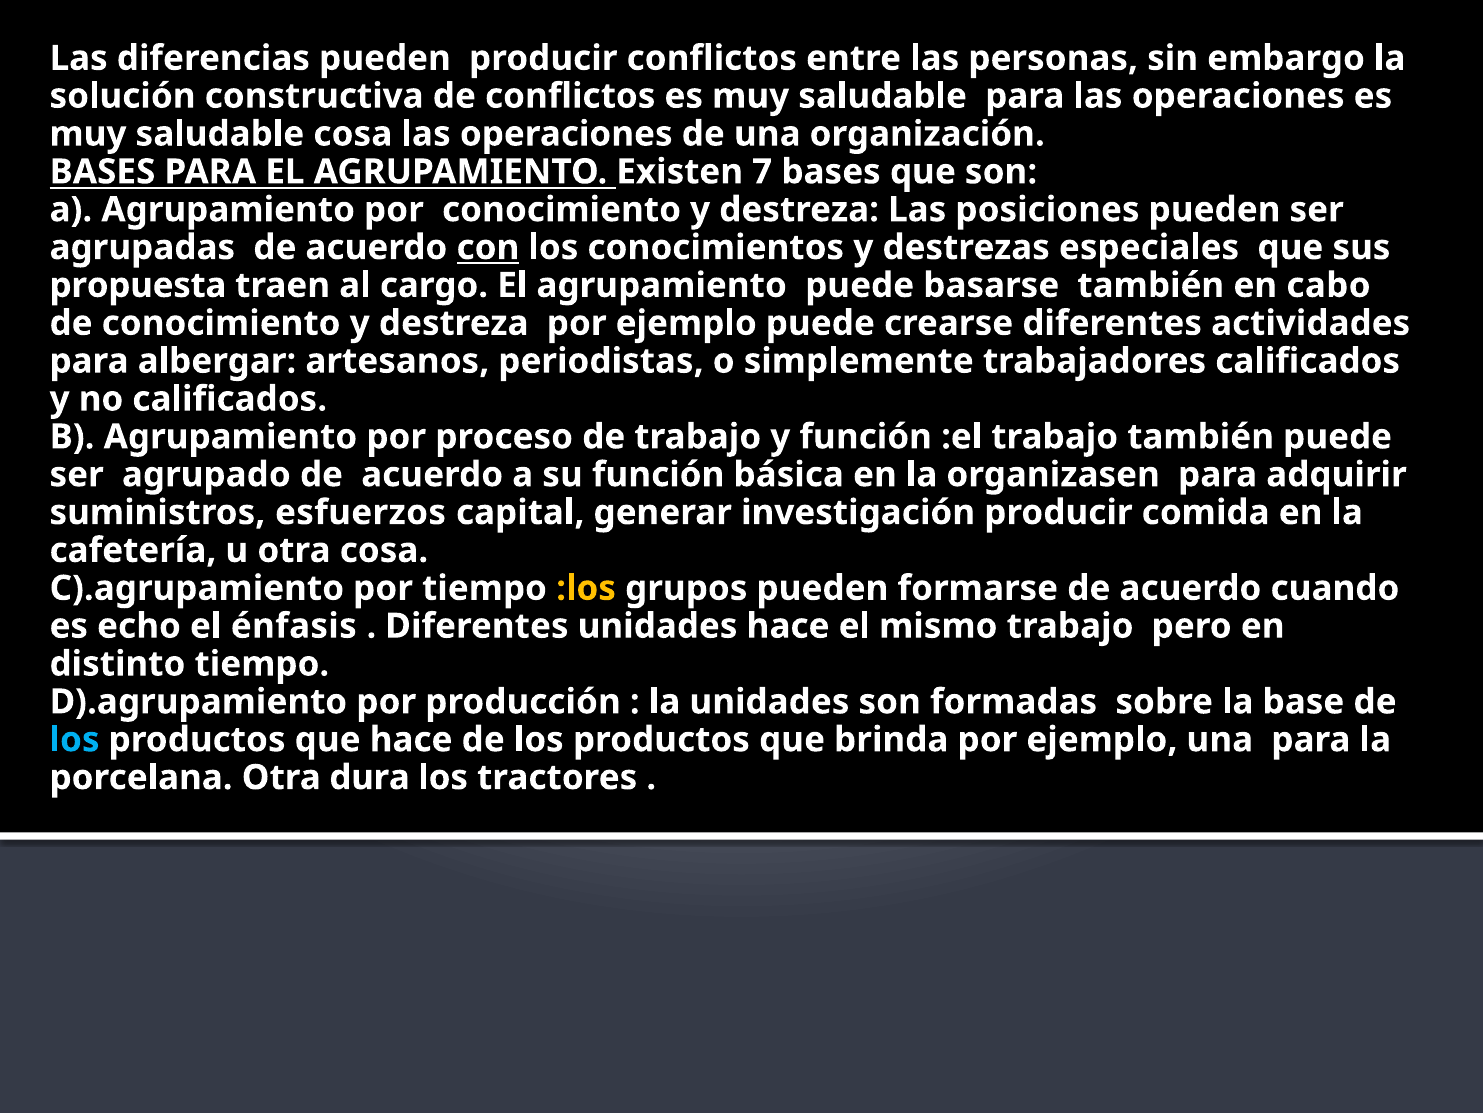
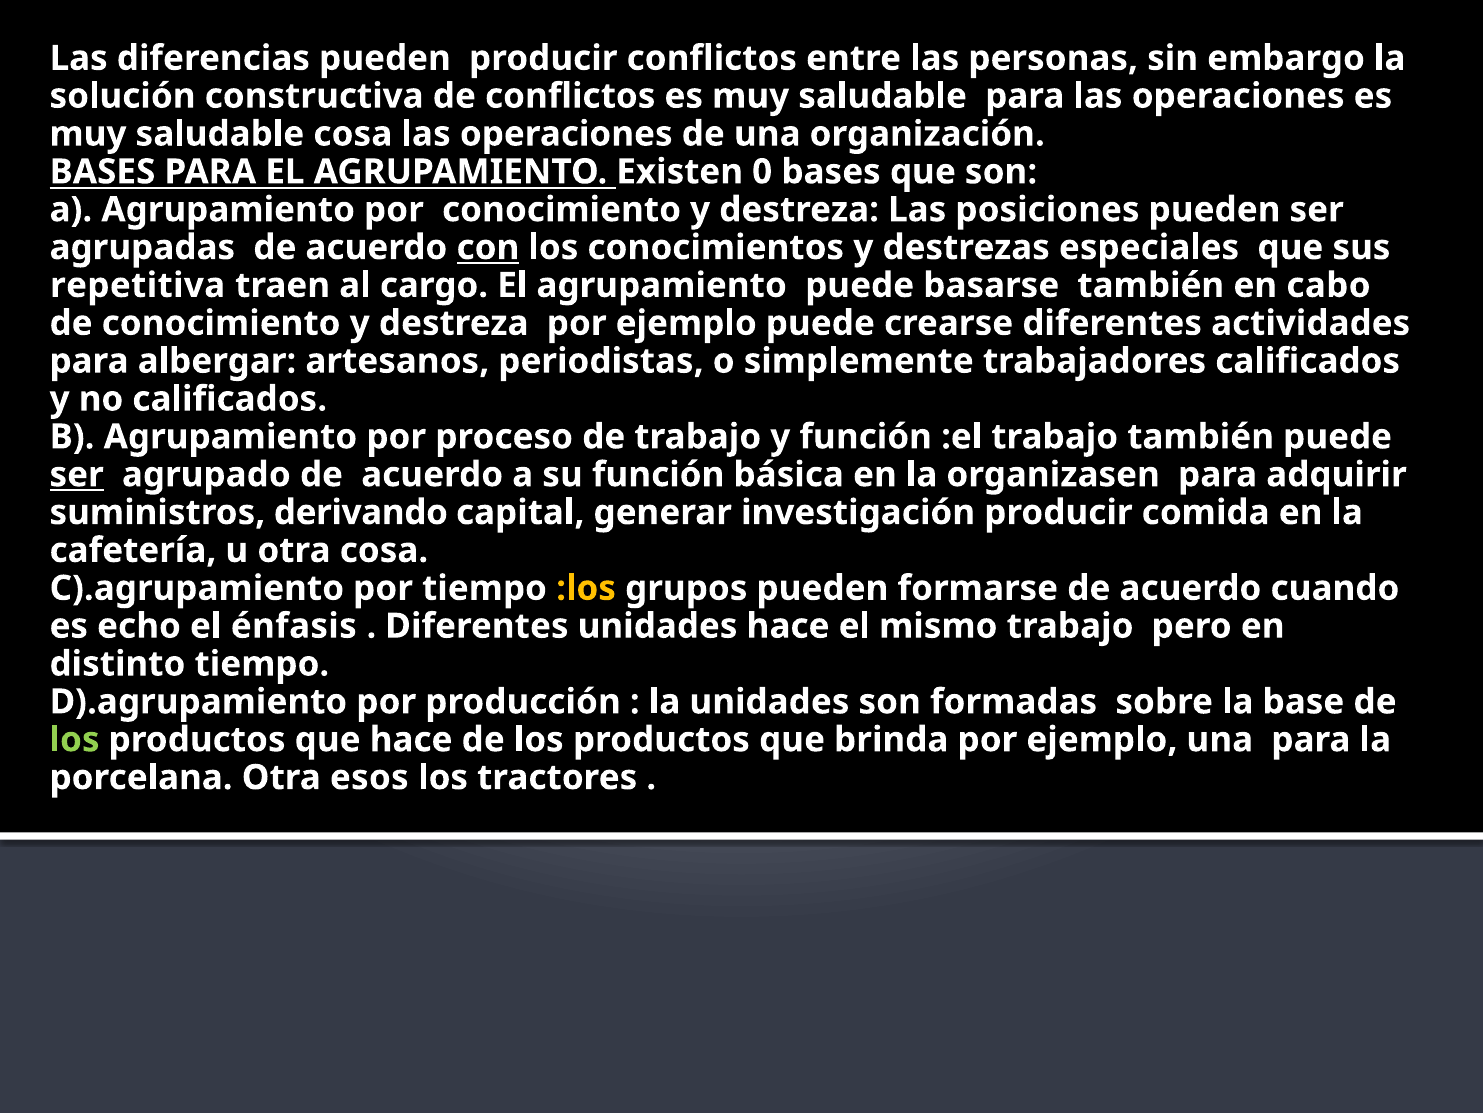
7: 7 -> 0 (762, 172)
propuesta: propuesta -> repetitiva (138, 285)
ser underline: none -> present (77, 474)
esfuerzos: esfuerzos -> derivando (361, 512)
los colour: light blue -> light green (75, 739)
dura: dura -> esos (369, 777)
